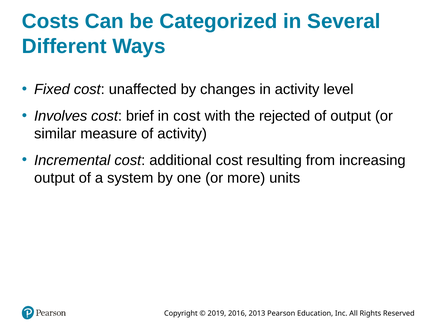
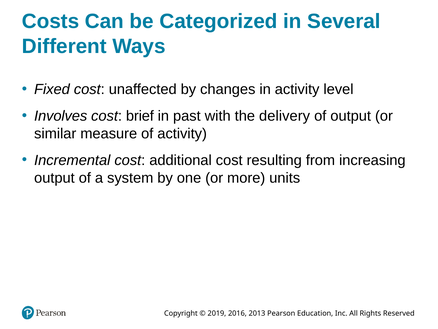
in cost: cost -> past (187, 116)
rejected: rejected -> delivery (285, 116)
